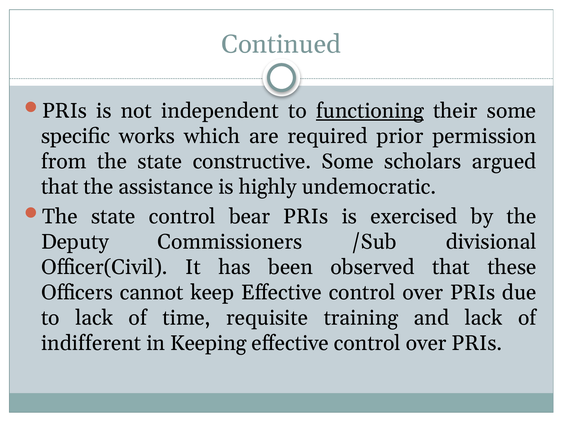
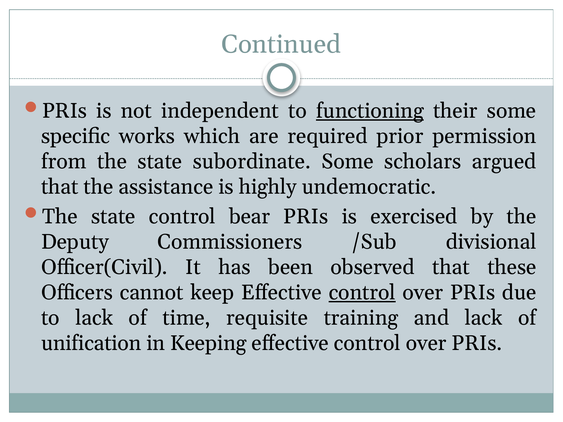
constructive: constructive -> subordinate (252, 162)
control underline: none -> present (362, 293)
indifferent: indifferent -> unification (91, 343)
